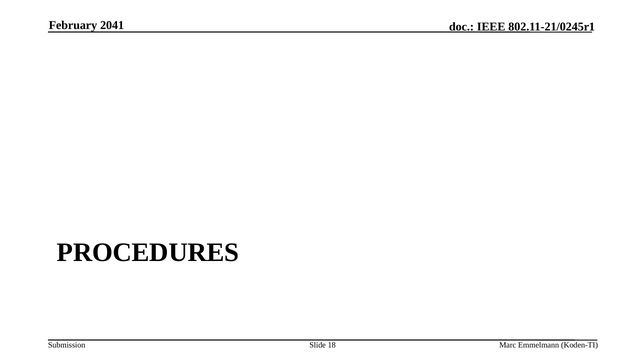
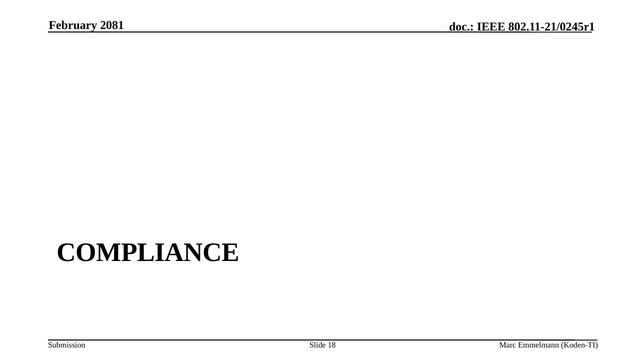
2041: 2041 -> 2081 (112, 25)
PROCEDURES: PROCEDURES -> COMPLIANCE (148, 252)
